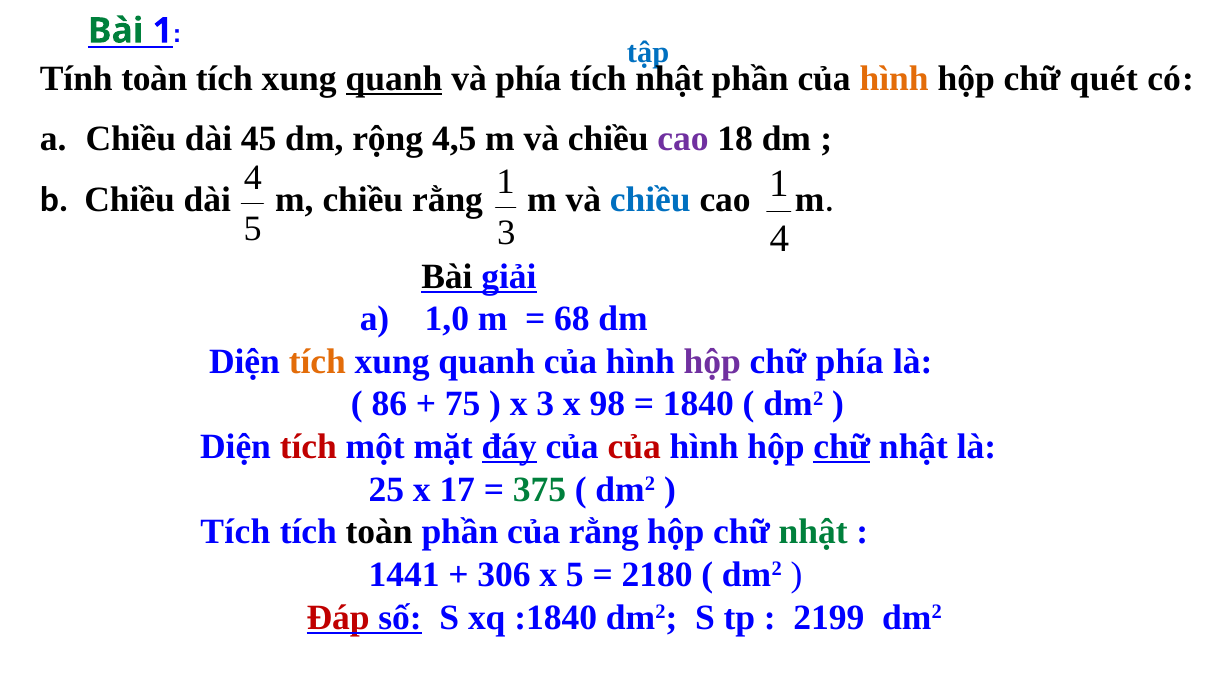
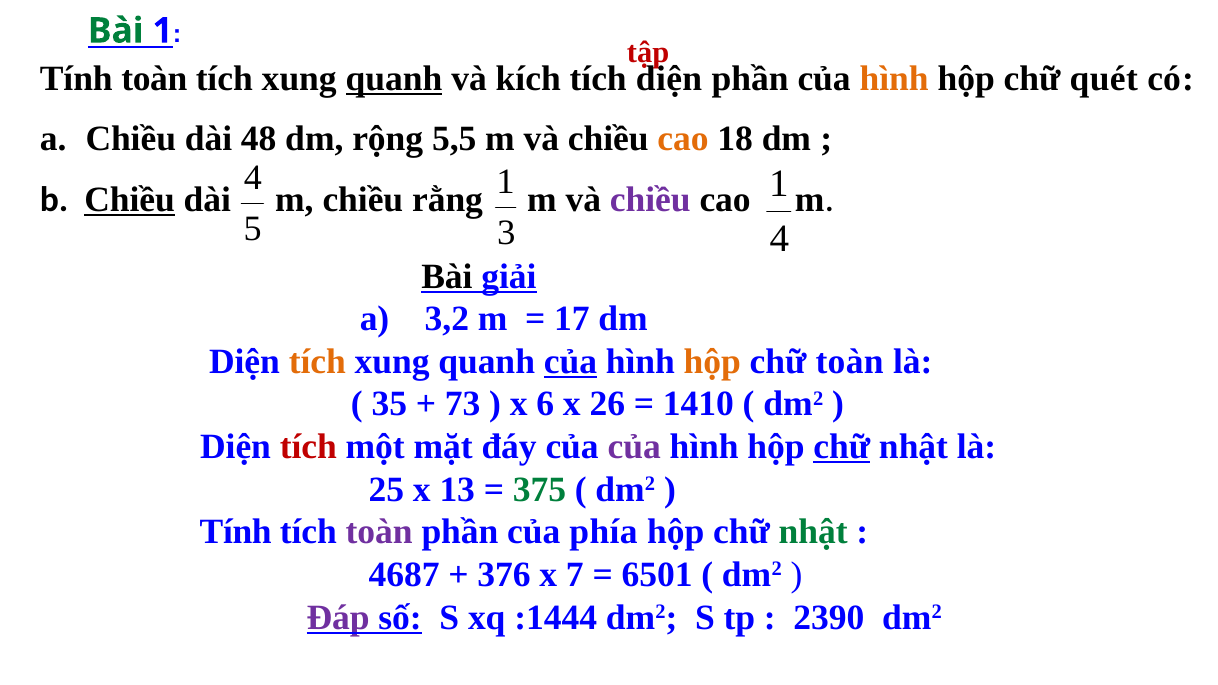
tập colour: blue -> red (648, 52)
và phía: phía -> kích (528, 79)
tích nhật: nhật -> diện (669, 79)
45: 45 -> 48 (259, 139)
4,5: 4,5 -> 5,5 (454, 139)
cao colour: purple -> orange (683, 139)
Chiều underline: none -> present (130, 200)
chiều colour: blue -> purple (650, 200)
1,0: 1,0 -> 3,2 (447, 319)
68: 68 -> 17 (572, 319)
của underline: none -> present (570, 362)
hộp colour: purple -> orange (712, 362)
chữ phía: phía -> toàn (850, 362)
86: 86 -> 35 (389, 404)
75: 75 -> 73 (463, 404)
x 3: 3 -> 6 (545, 404)
98: 98 -> 26 (607, 404)
1840: 1840 -> 1410 (698, 404)
đáy underline: present -> none (509, 447)
của colour: red -> purple (634, 447)
17: 17 -> 13 (457, 490)
Tích: Tích -> Tính (236, 532)
toàn colour: black -> purple (379, 532)
của rằng: rằng -> phía (604, 532)
1441: 1441 -> 4687 (404, 575)
306: 306 -> 376 (504, 575)
x 5: 5 -> 7 (575, 575)
2180: 2180 -> 6501 (657, 575)
Đáp colour: red -> purple (338, 618)
:1840: :1840 -> :1444 (556, 618)
2199: 2199 -> 2390 (829, 618)
